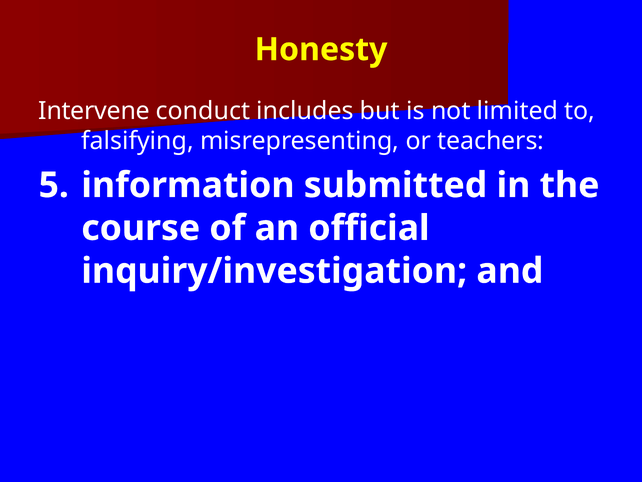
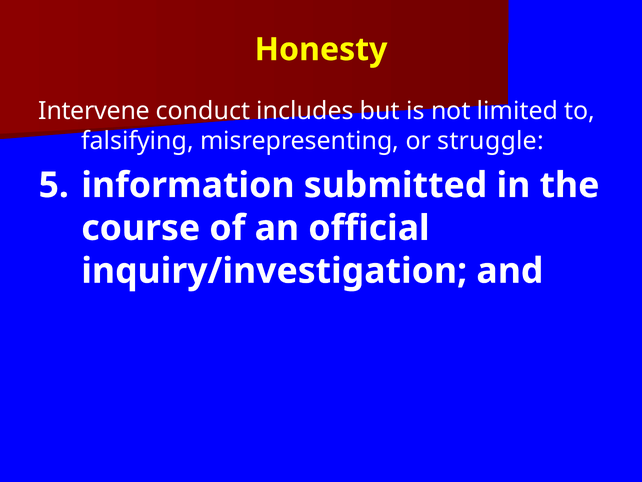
teachers: teachers -> struggle (491, 141)
